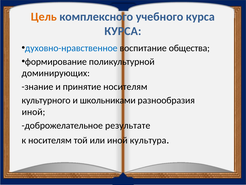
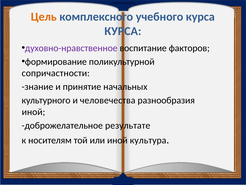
духовно-нравственное colour: blue -> purple (71, 48)
общества: общества -> факторов (189, 48)
доминирующих: доминирующих -> сопричастности (56, 73)
принятие носителям: носителям -> начальных (125, 87)
школьниками: школьниками -> человечества (108, 100)
